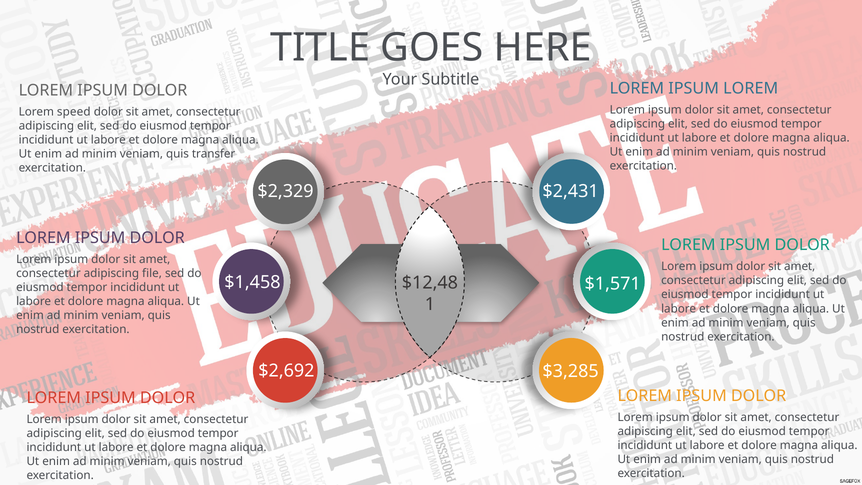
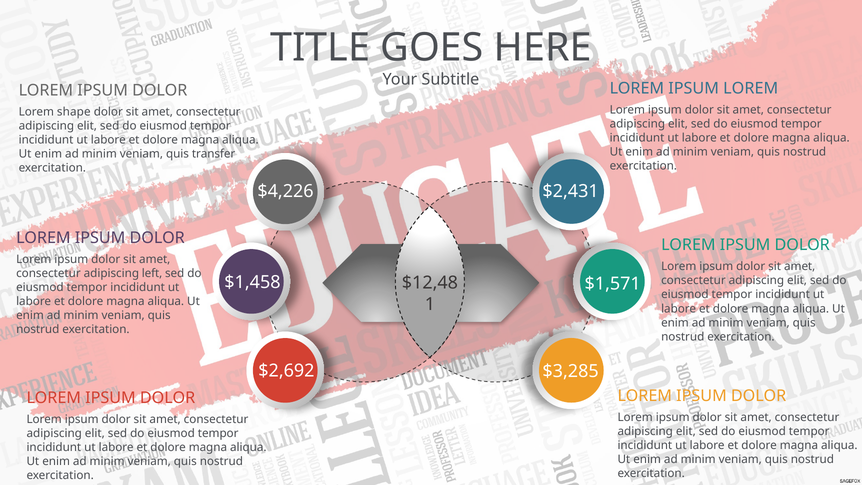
speed: speed -> shape (74, 112)
$2,329: $2,329 -> $4,226 (285, 191)
file: file -> left (152, 273)
